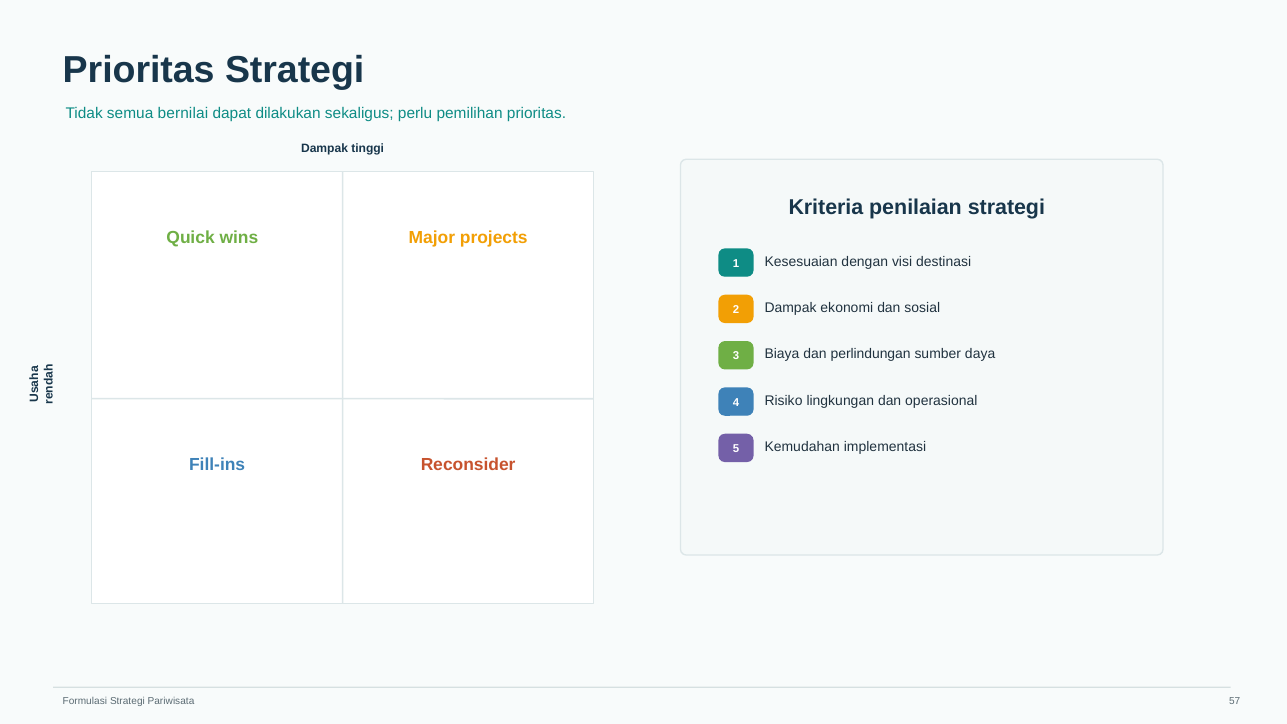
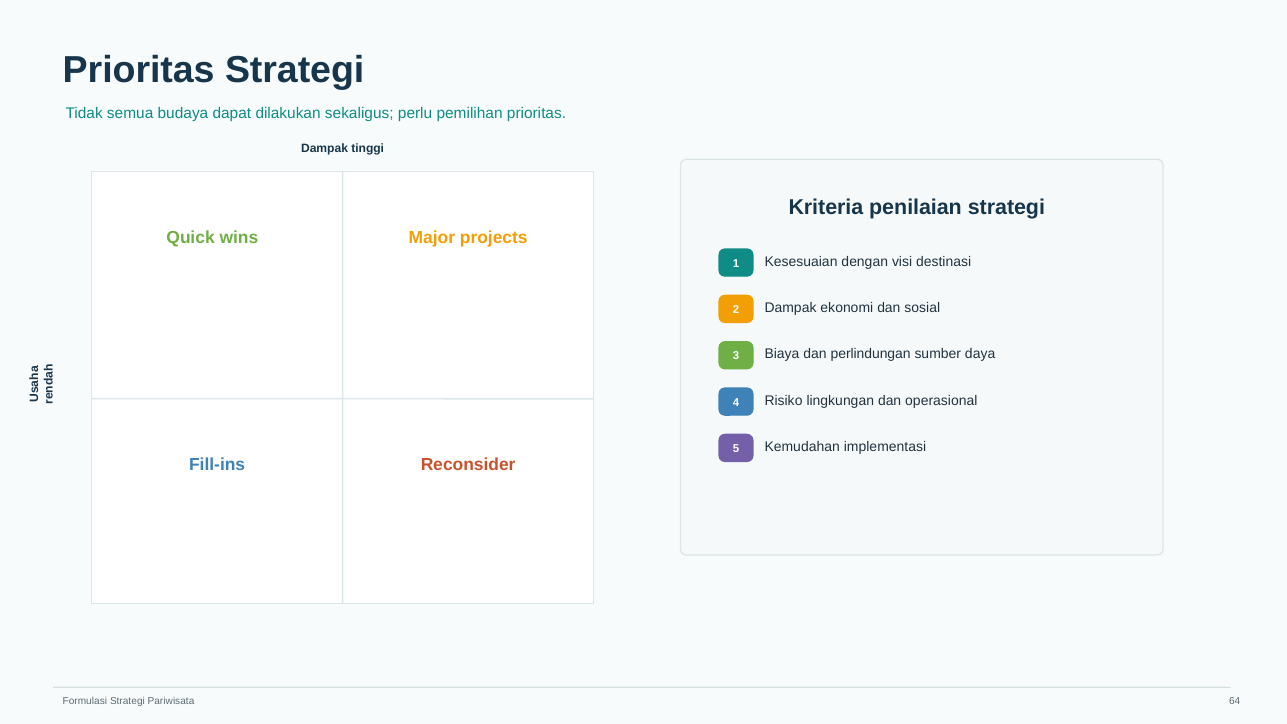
bernilai: bernilai -> budaya (183, 113)
57: 57 -> 64 (1235, 701)
